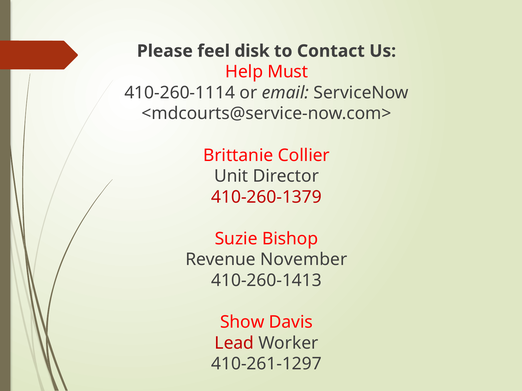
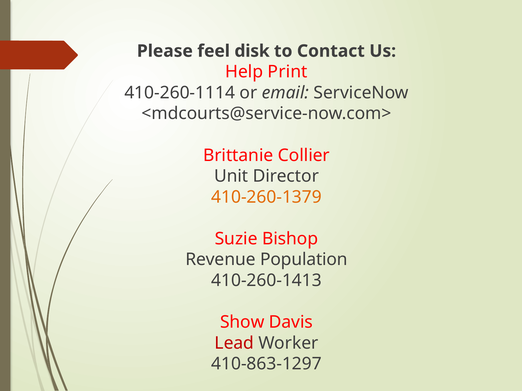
Must: Must -> Print (288, 72)
410-260-1379 colour: red -> orange (266, 197)
November: November -> Population (304, 260)
410-261-1297: 410-261-1297 -> 410-863-1297 (266, 364)
